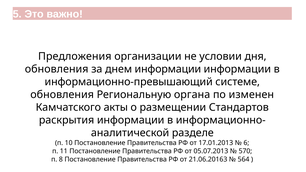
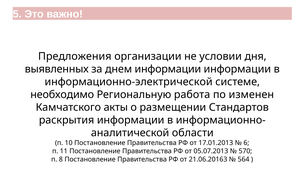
обновления: обновления -> выявленных (57, 69)
информационно-превышающий: информационно-превышающий -> информационно-электрической (129, 82)
обновления: обновления -> необходимо (62, 95)
органа: органа -> работа (192, 95)
разделе: разделе -> области (193, 133)
